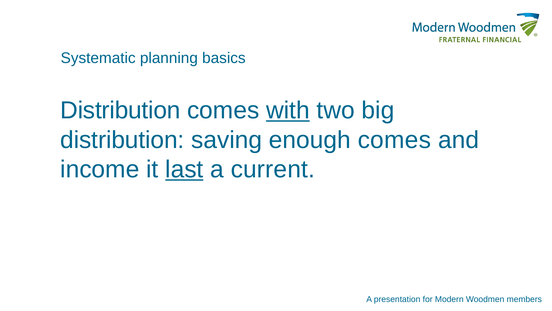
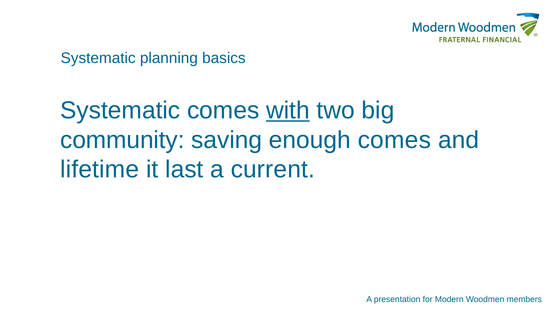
Distribution: Distribution -> Systematic (120, 110)
distribution: distribution -> community (122, 140)
income: income -> lifetime (100, 169)
last underline: present -> none (184, 169)
